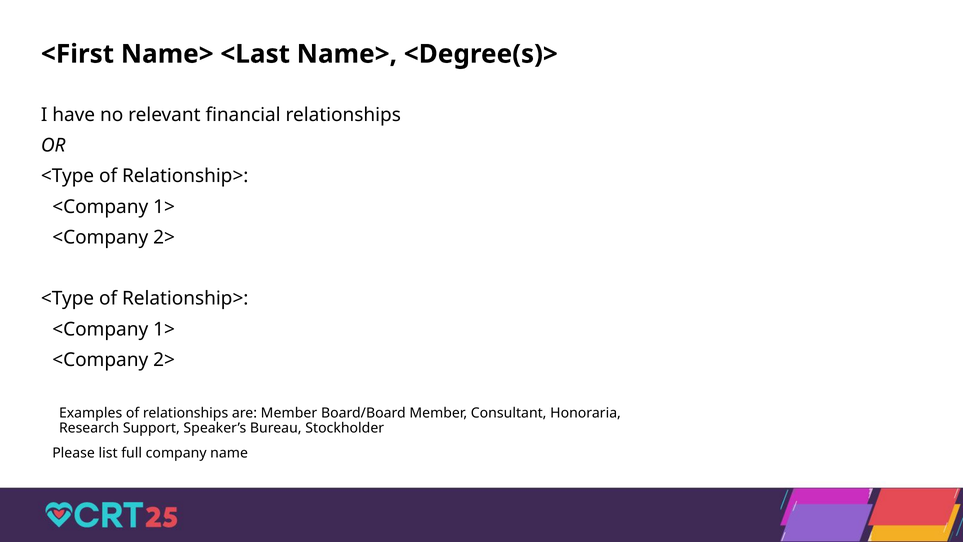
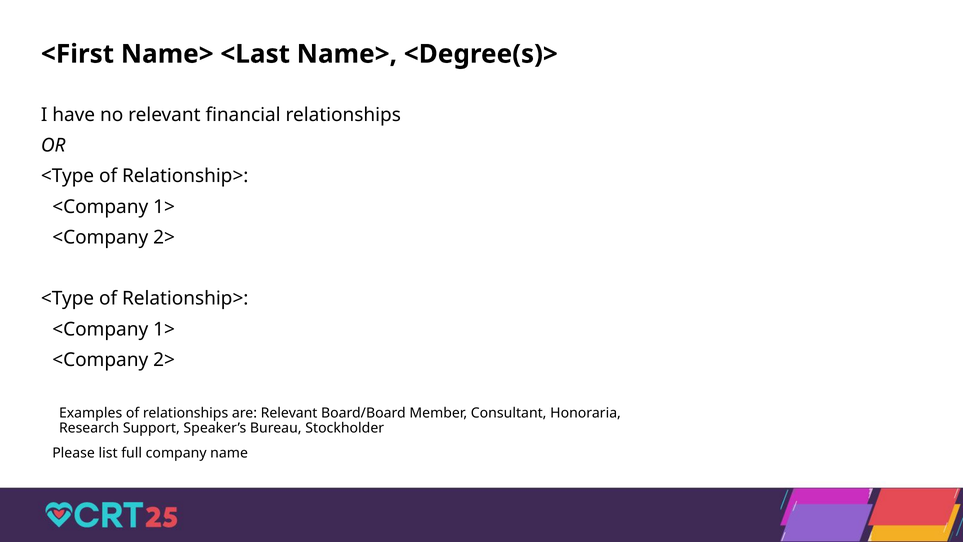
are Member: Member -> Relevant (289, 413)
